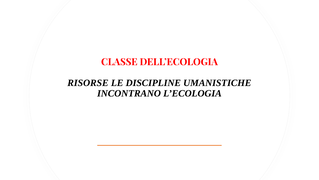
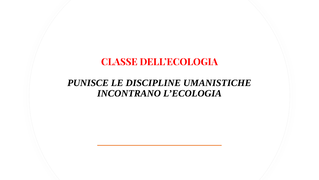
RISORSE: RISORSE -> PUNISCE (88, 83)
